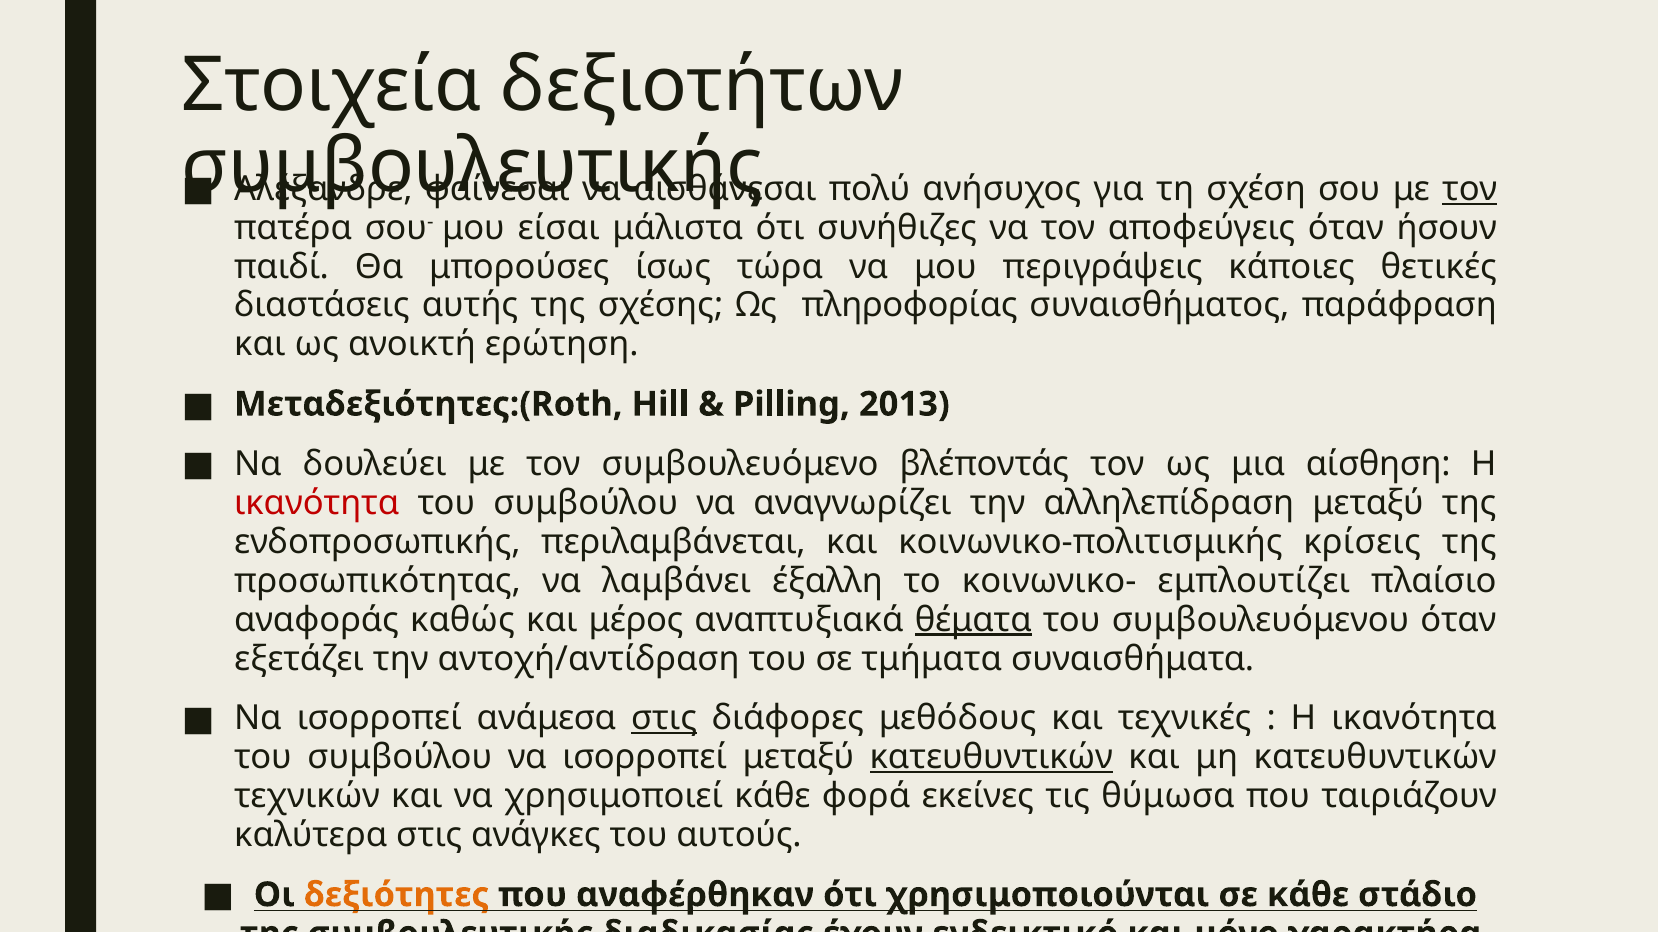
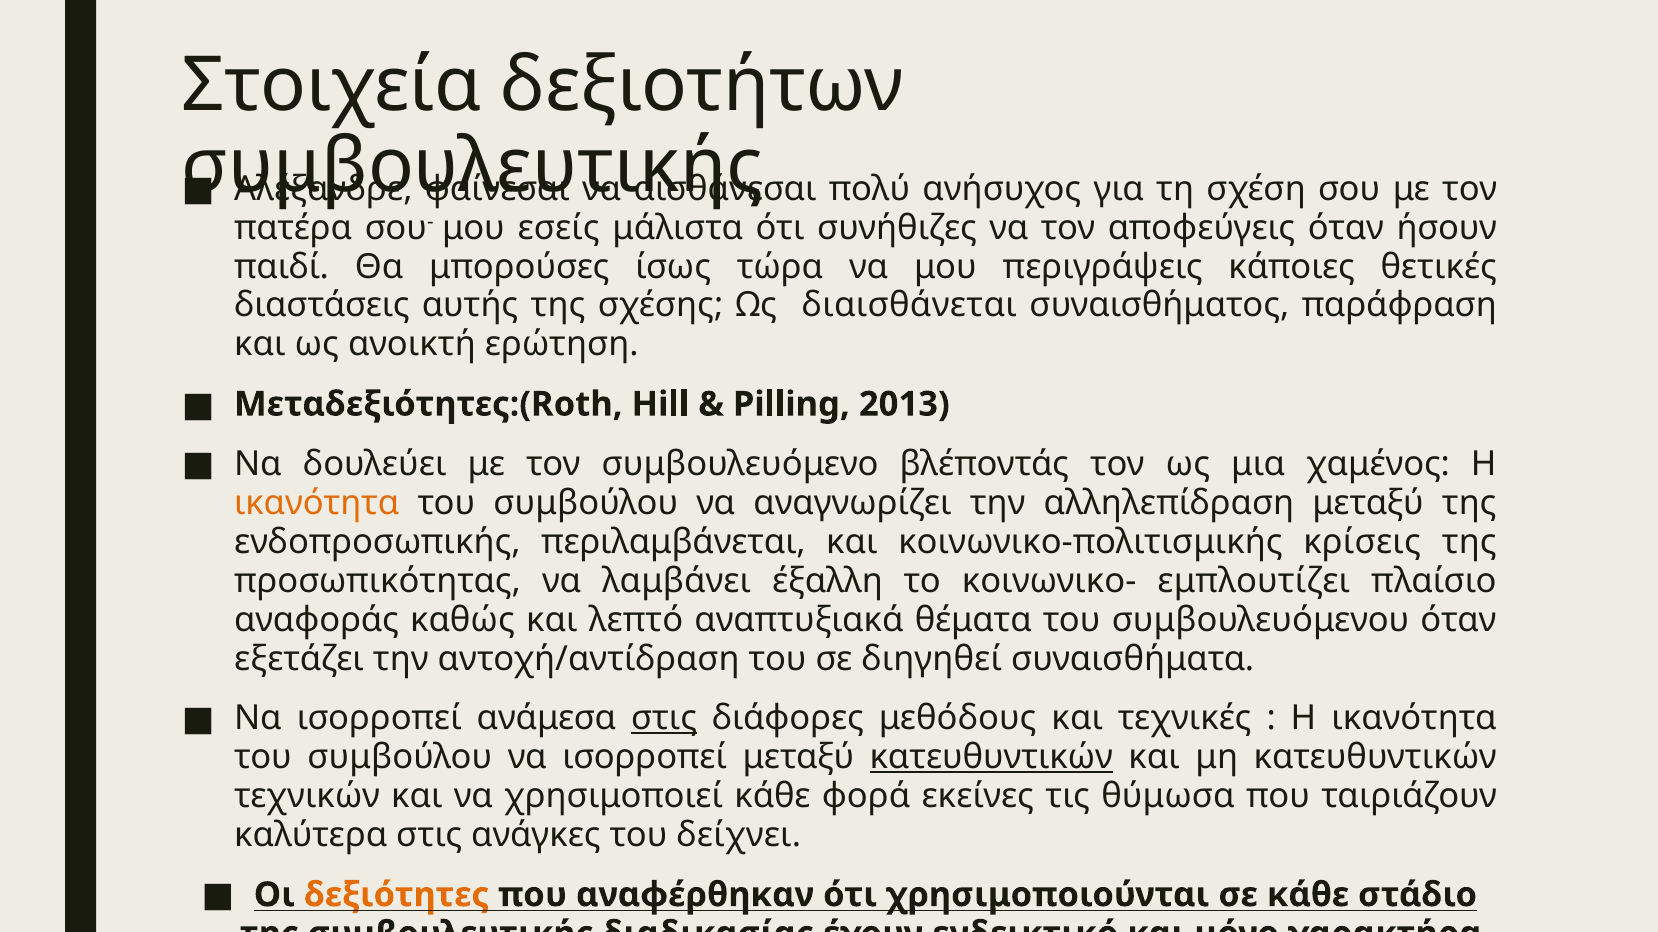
τον underline: present -> none (1470, 189)
είσαι: είσαι -> εσείς (559, 228)
πληροφορίας: πληροφορίας -> διαισθάνεται (909, 306)
αίσθηση: αίσθηση -> χαμένος (1378, 464)
ικανότητα colour: red -> orange (317, 503)
μέρος: μέρος -> λεπτό (636, 620)
θέματα underline: present -> none (973, 620)
τμήματα: τμήματα -> διηγηθεί (932, 659)
αυτούς: αυτούς -> δείχνει (739, 836)
